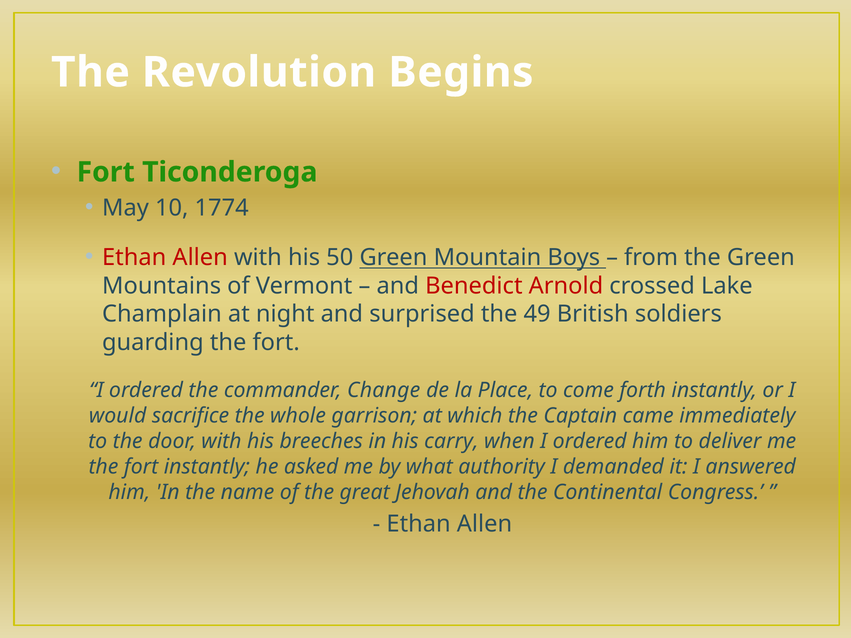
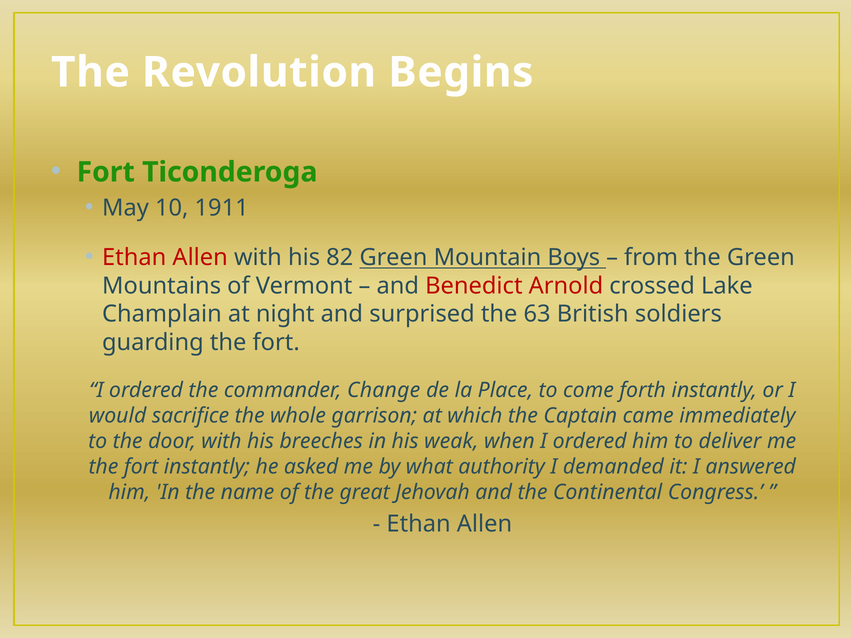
1774: 1774 -> 1911 (222, 208)
50: 50 -> 82 (340, 257)
49: 49 -> 63 (537, 314)
carry: carry -> weak (451, 441)
